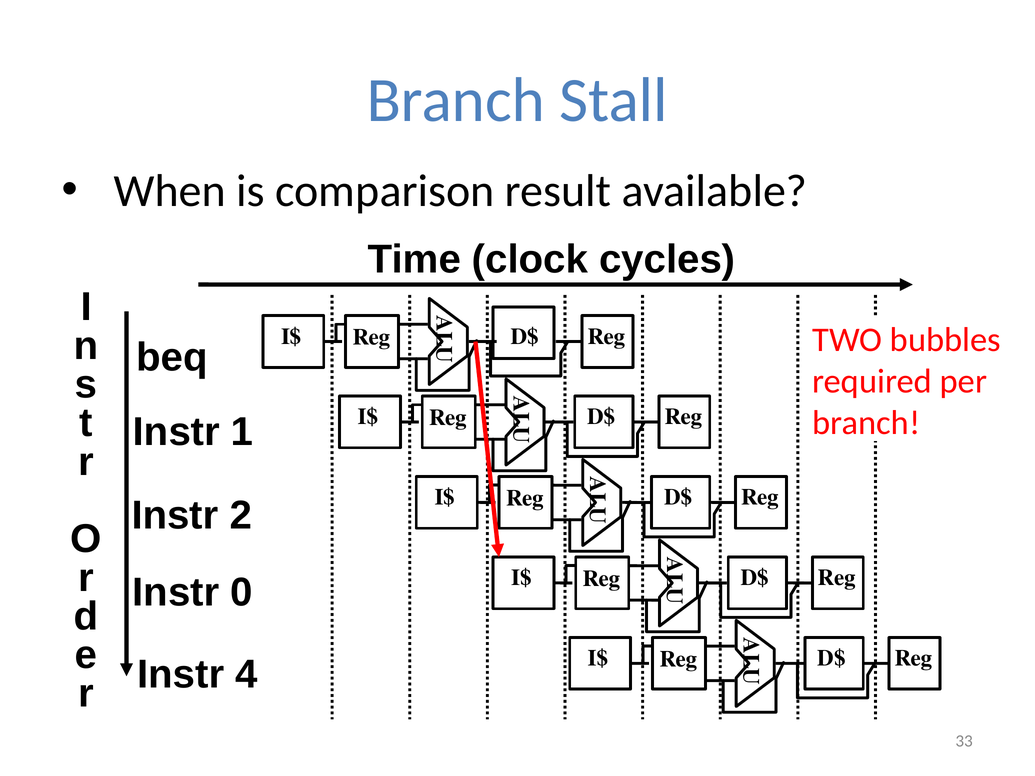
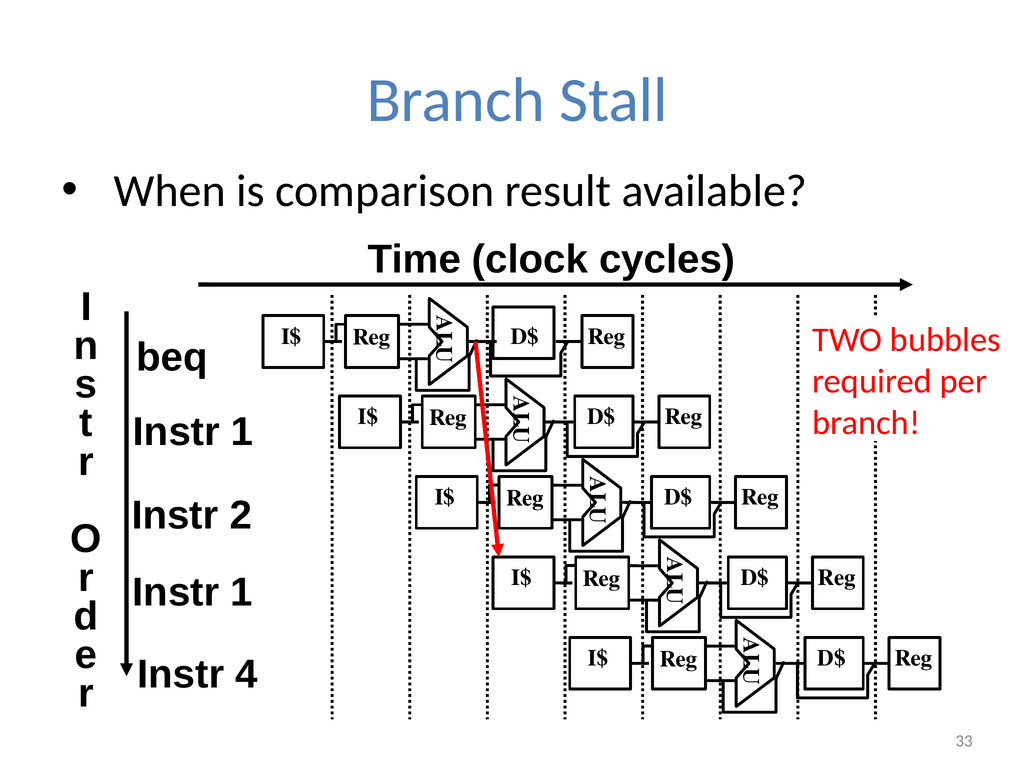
0: 0 -> 1 (242, 593)
